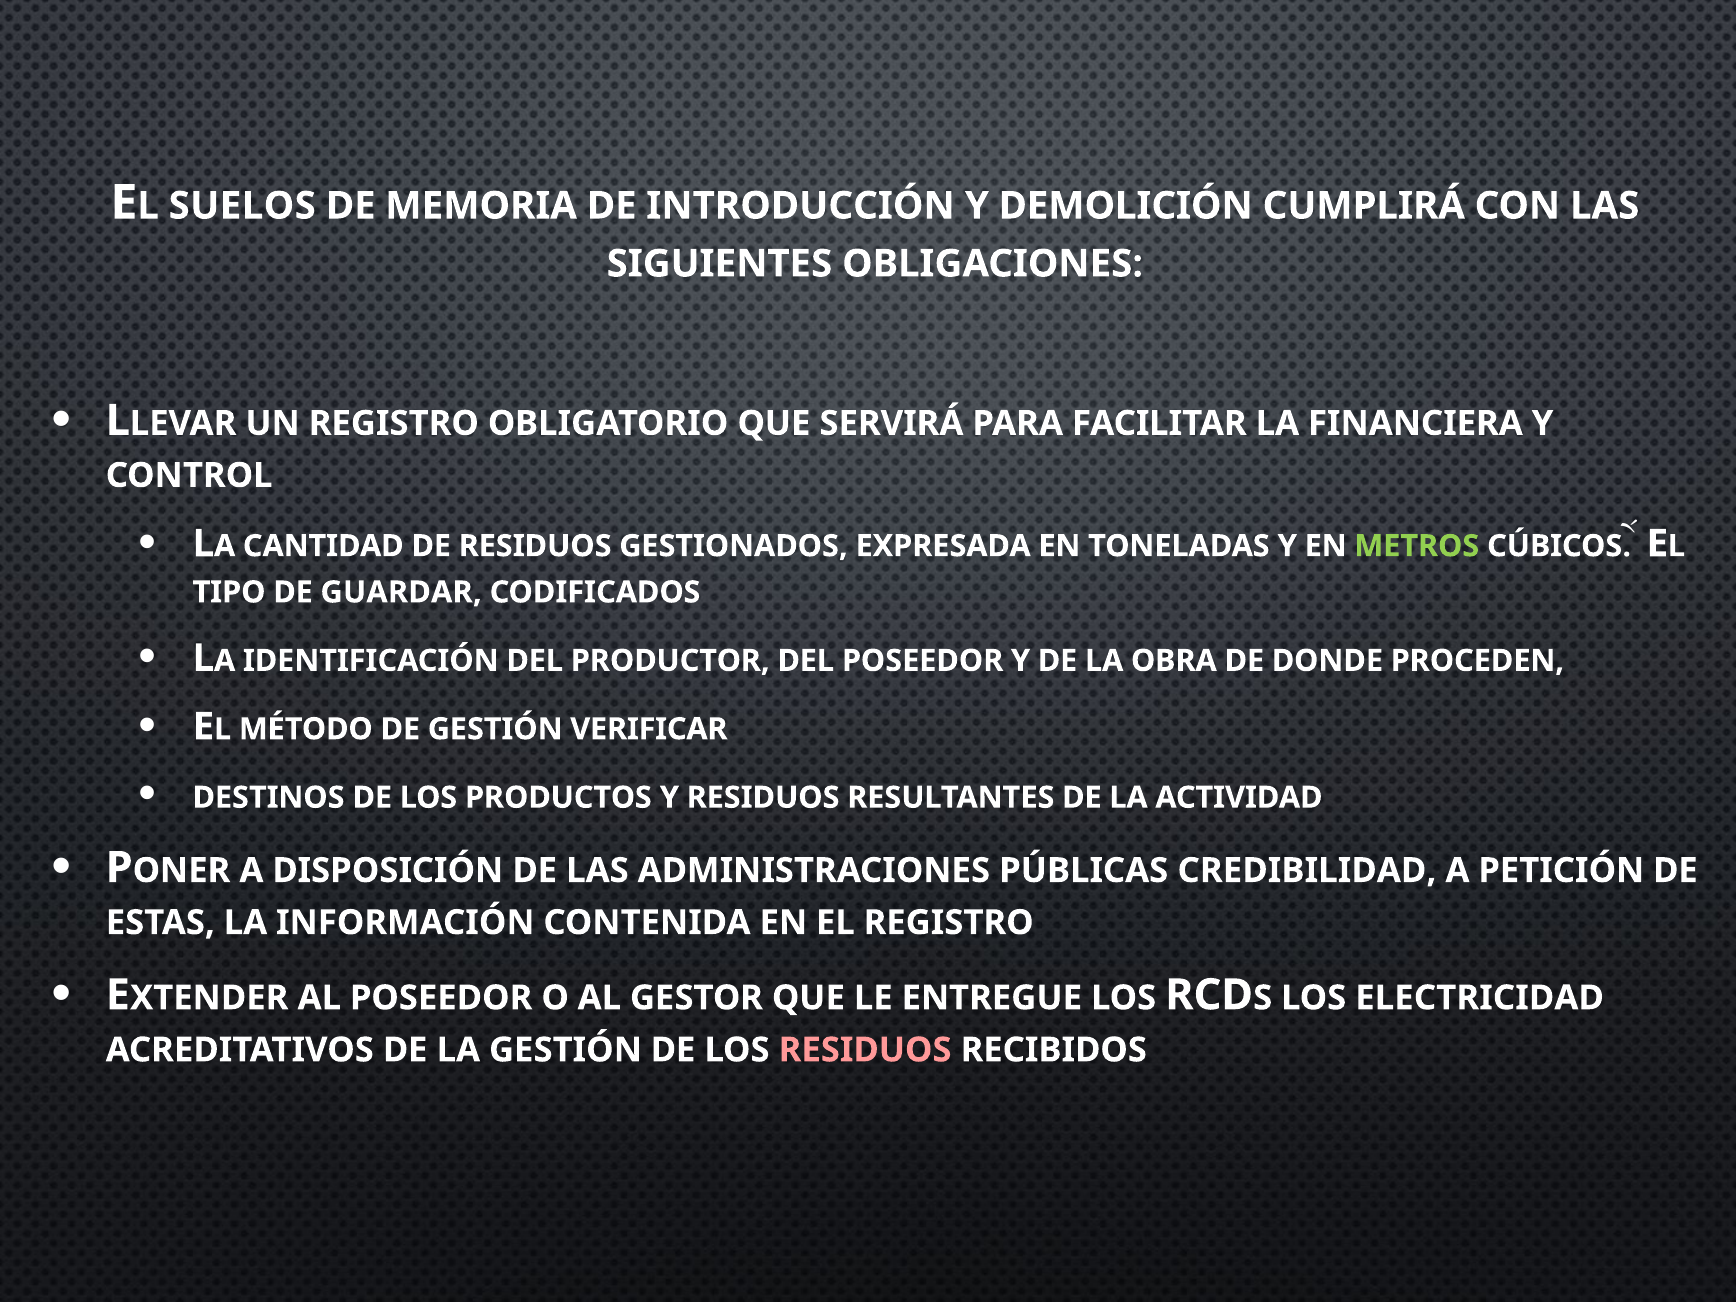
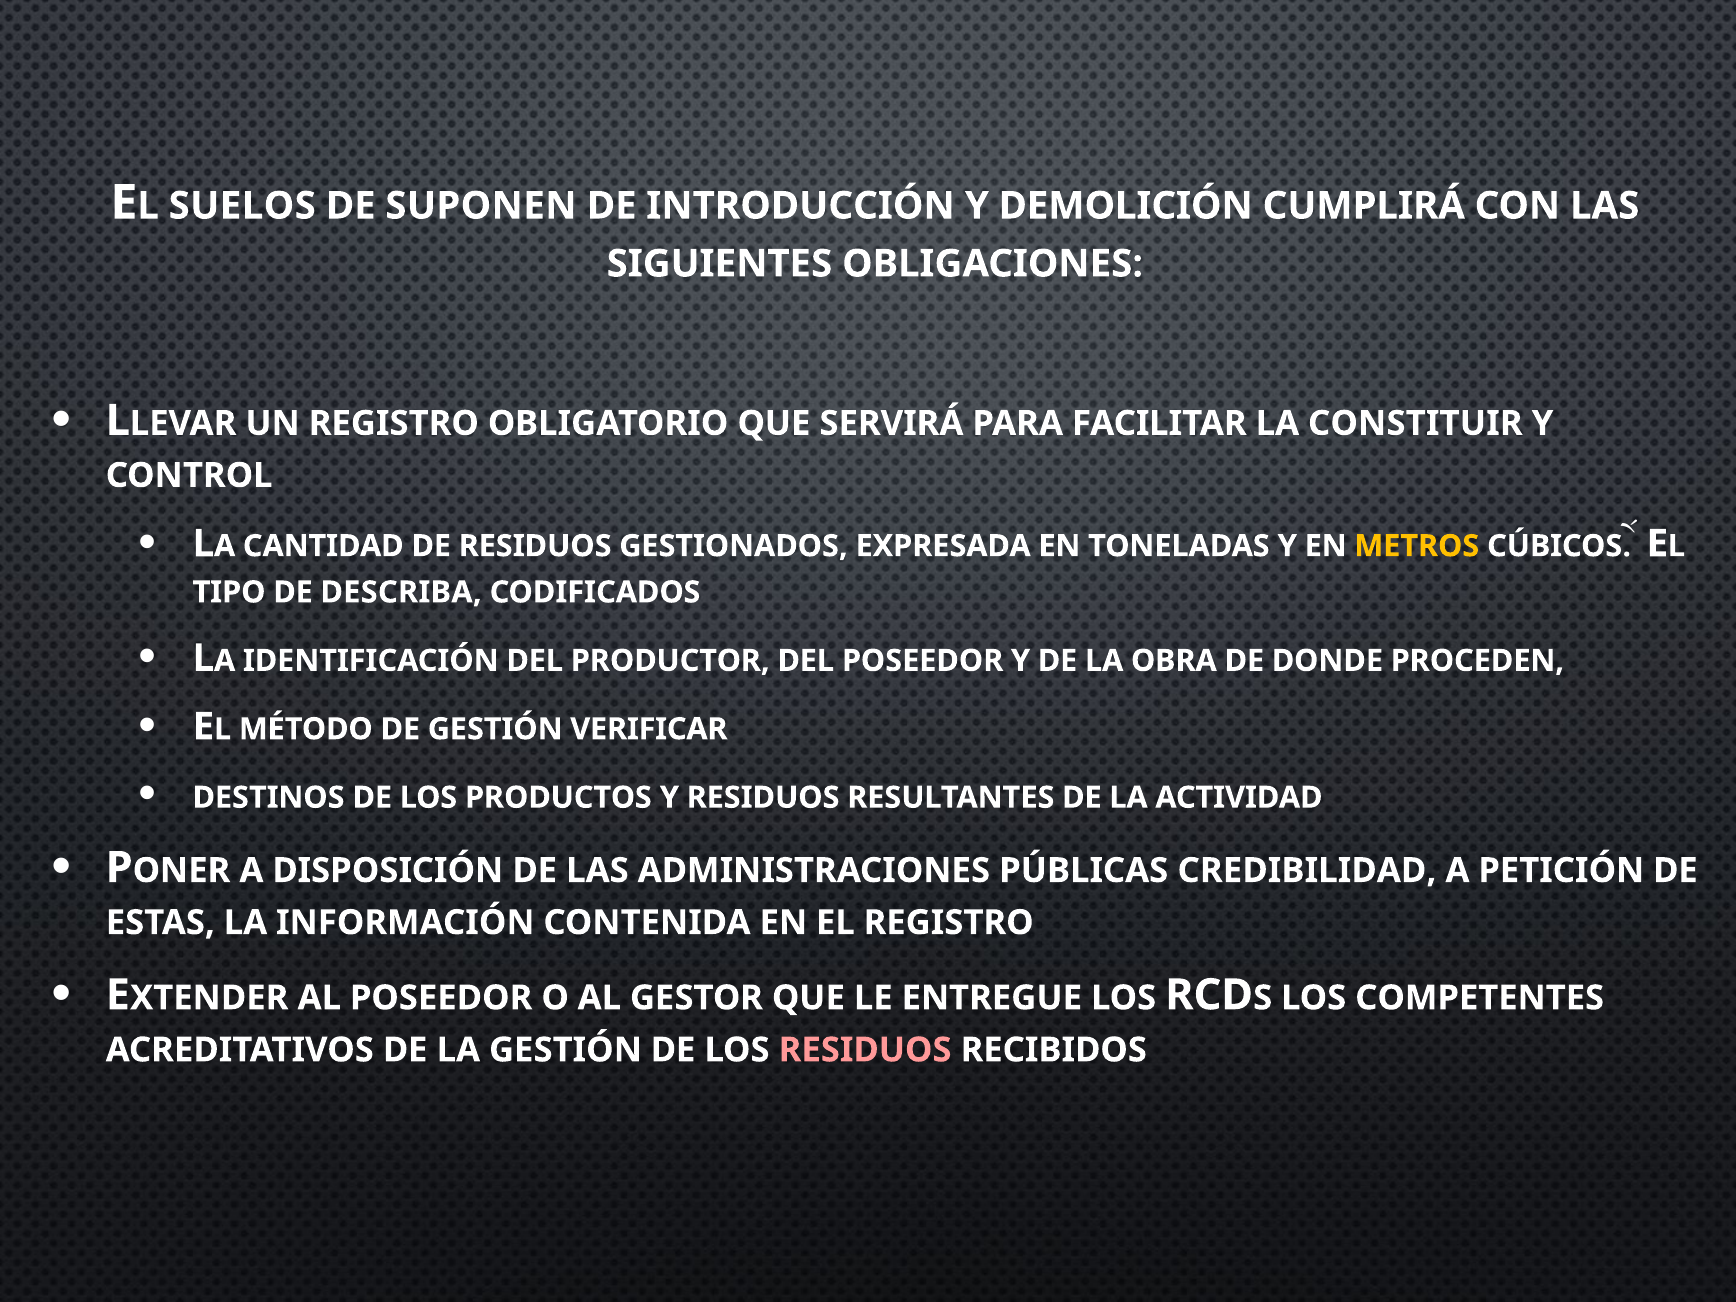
MEMORIA: MEMORIA -> SUPONEN (481, 206)
FINANCIERA: FINANCIERA -> CONSTITUIR (1415, 423)
METROS colour: light green -> yellow (1417, 546)
GUARDAR: GUARDAR -> DESCRIBA (401, 592)
ELECTRICIDAD: ELECTRICIDAD -> COMPETENTES (1480, 998)
